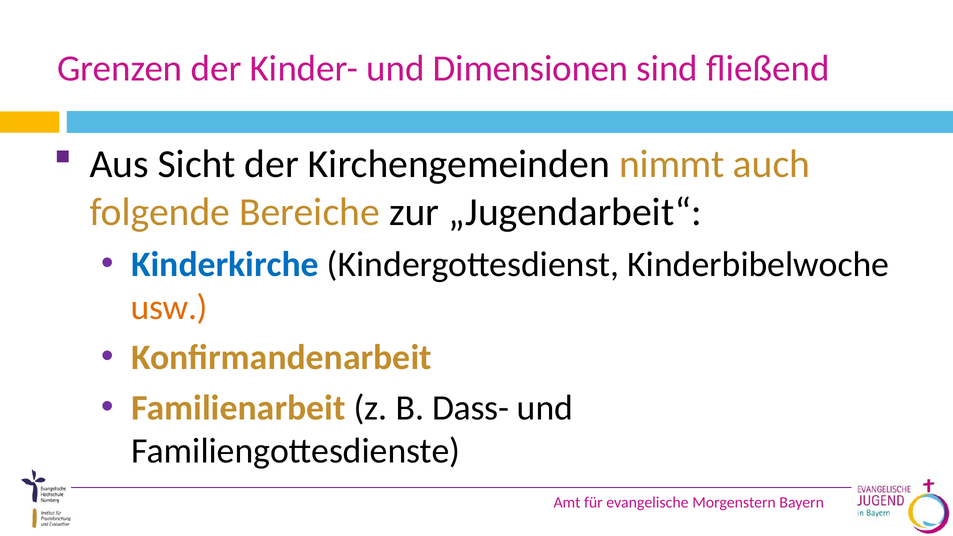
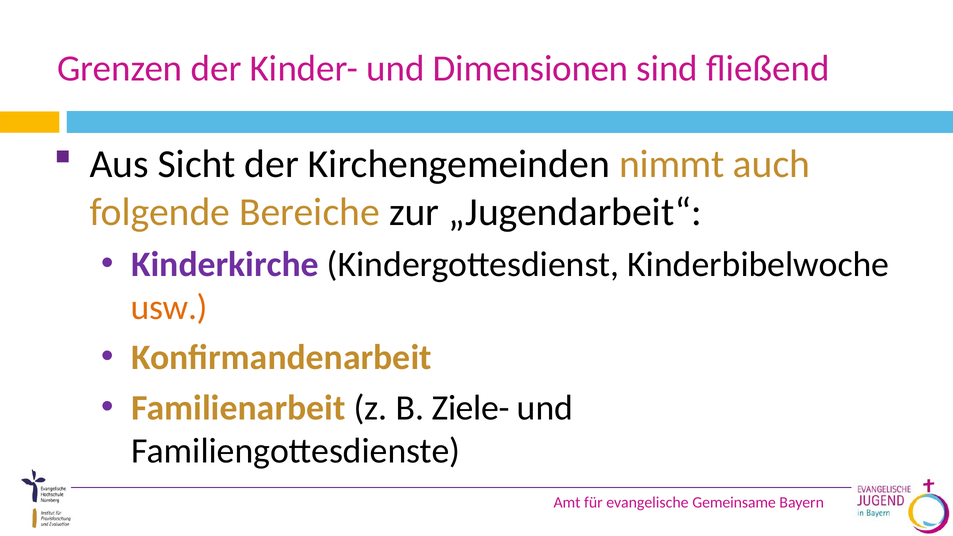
Kinderkirche colour: blue -> purple (225, 264)
Dass-: Dass- -> Ziele- (471, 408)
Morgenstern: Morgenstern -> Gemeinsame (734, 503)
